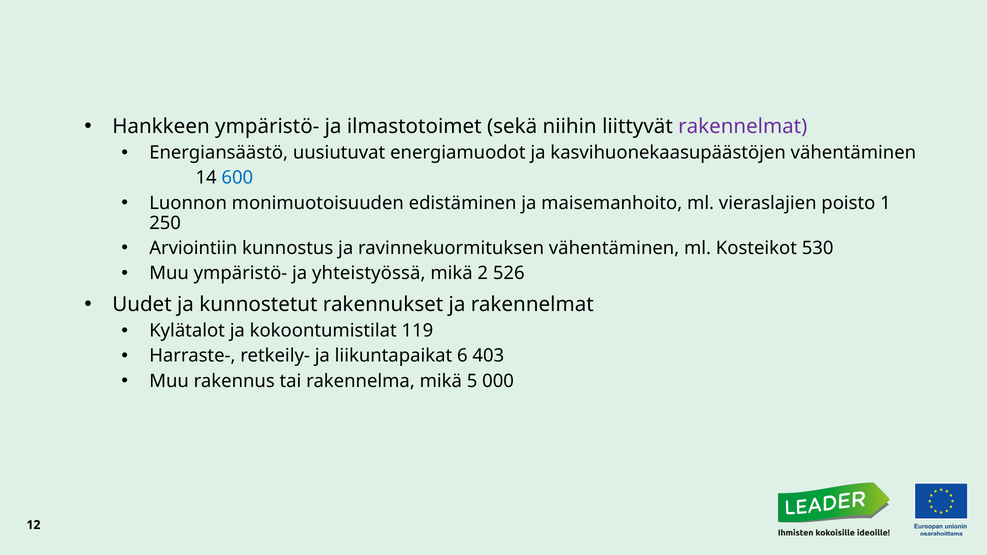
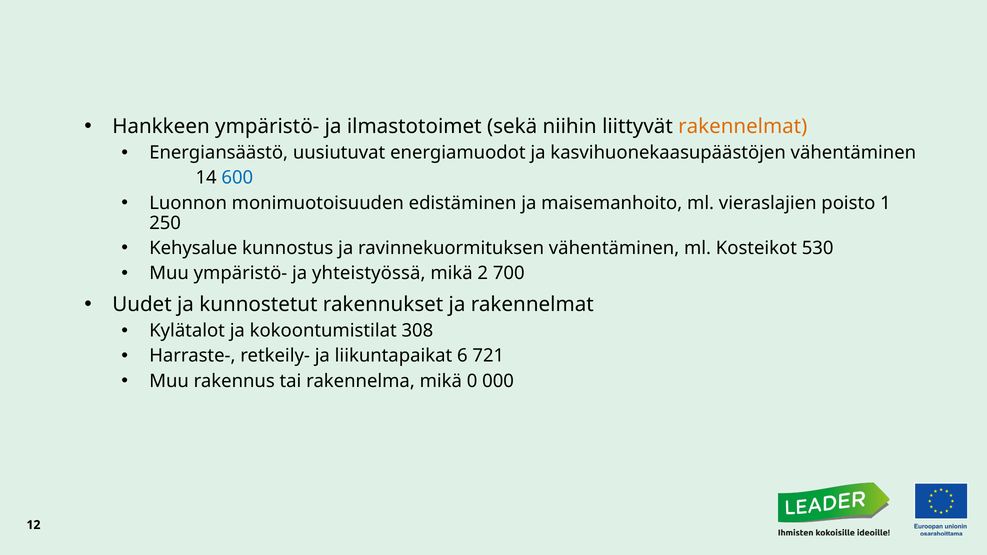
rakennelmat colour: purple -> orange (743, 127)
Arviointiin: Arviointiin -> Kehysalue (193, 248)
526: 526 -> 700 (509, 273)
119: 119 -> 308 (417, 331)
403: 403 -> 721 (488, 356)
5: 5 -> 0 (472, 381)
